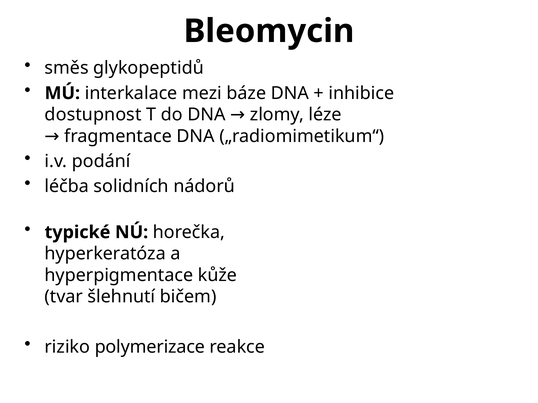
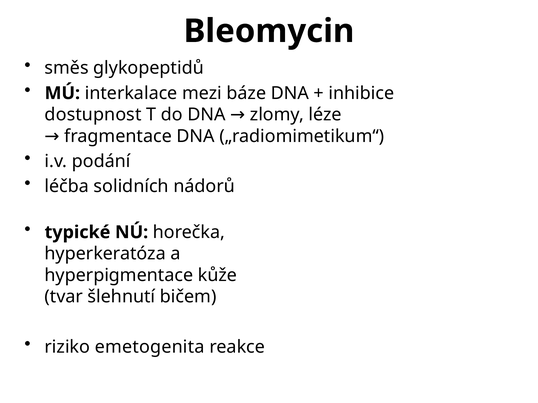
polymerizace: polymerizace -> emetogenita (150, 347)
